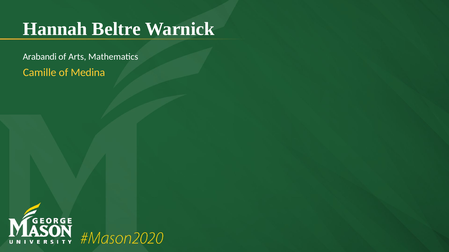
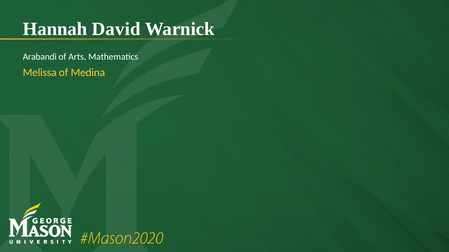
Beltre: Beltre -> David (116, 29)
Camille: Camille -> Melissa (40, 73)
